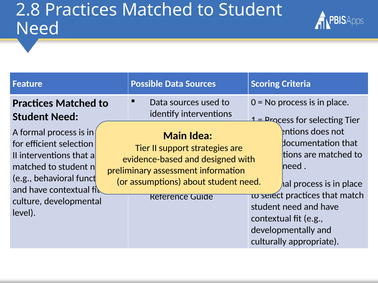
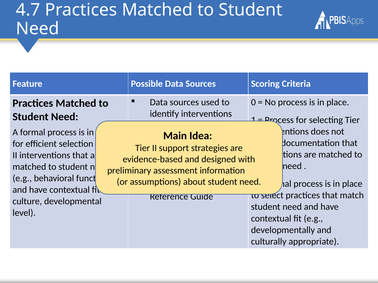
2.8: 2.8 -> 4.7 (28, 10)
